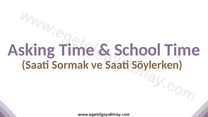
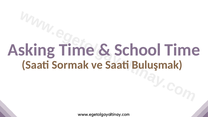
Söylerken: Söylerken -> Buluşmak (157, 65)
